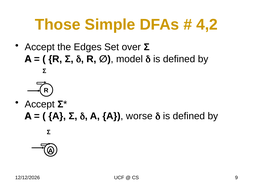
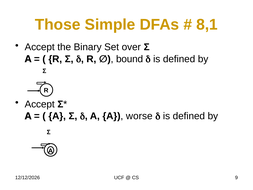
4,2: 4,2 -> 8,1 (207, 24)
Edges: Edges -> Binary (88, 47)
model: model -> bound (130, 59)
